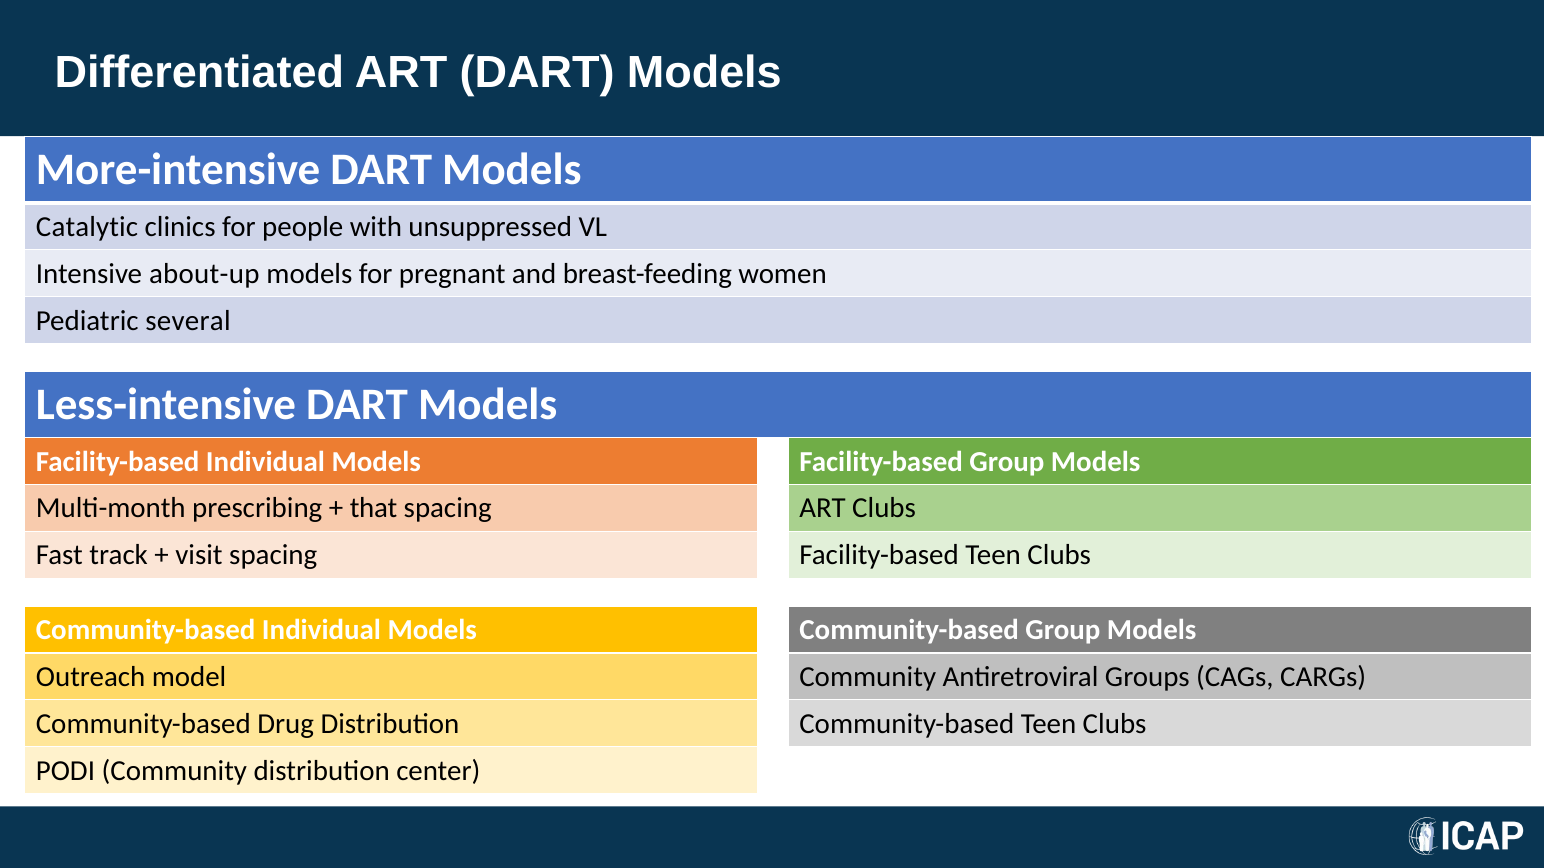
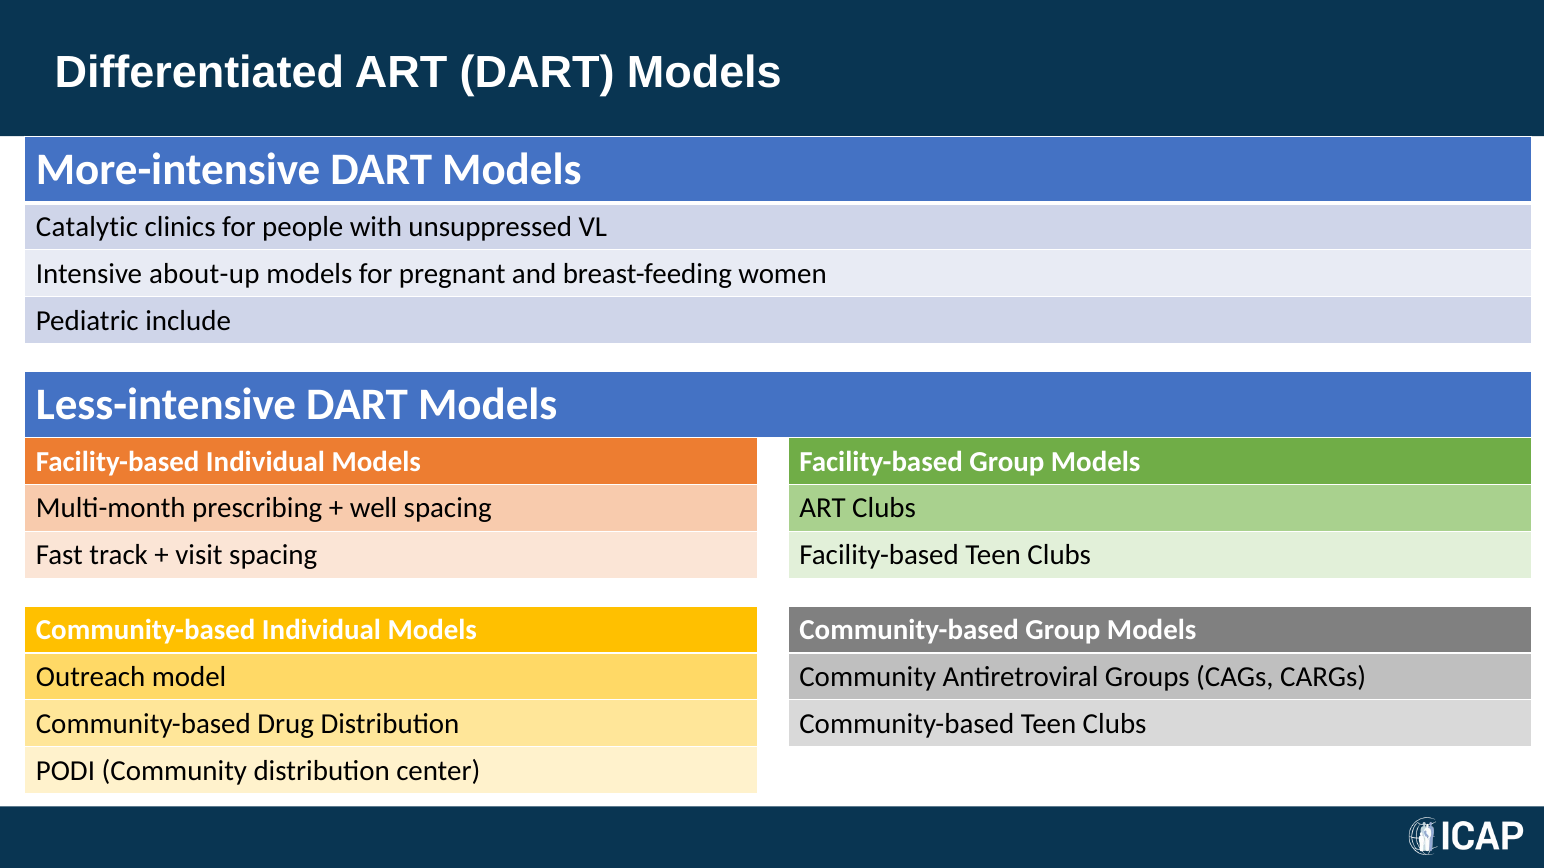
several: several -> include (188, 321)
that: that -> well (374, 509)
